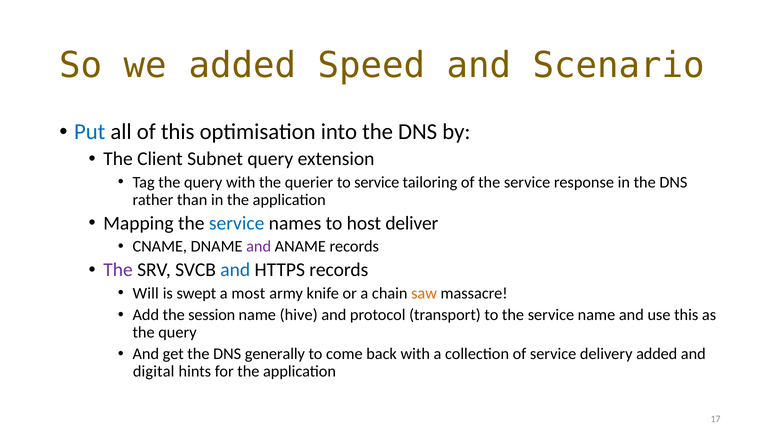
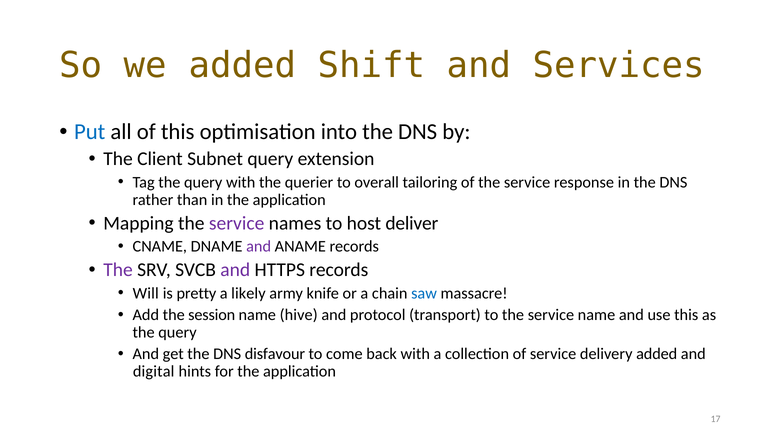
Speed: Speed -> Shift (371, 66)
Scenario: Scenario -> Services (619, 66)
to service: service -> overall (377, 182)
service colour: blue -> purple (237, 223)
and colour: blue -> purple (235, 270)
swept: swept -> pretty (196, 293)
most: most -> likely (248, 293)
saw colour: orange -> blue (424, 293)
generally: generally -> disfavour (275, 354)
